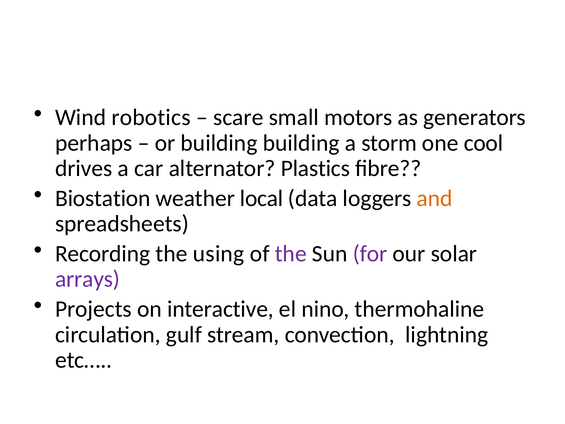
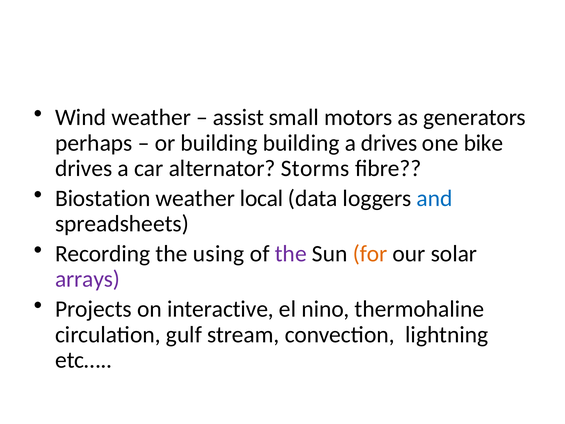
Wind robotics: robotics -> weather (151, 117)
scare: scare -> assist (238, 117)
a storm: storm -> drives (389, 143)
cool: cool -> bike (483, 143)
Plastics: Plastics -> Storms (315, 168)
and colour: orange -> blue (435, 198)
for colour: purple -> orange (370, 254)
